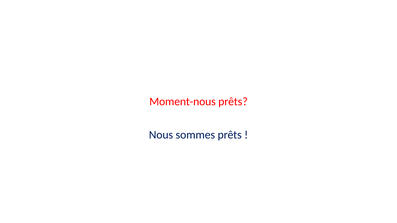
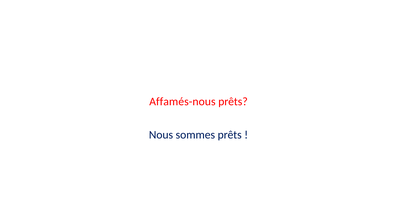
Moment-nous: Moment-nous -> Affamés-nous (182, 102)
